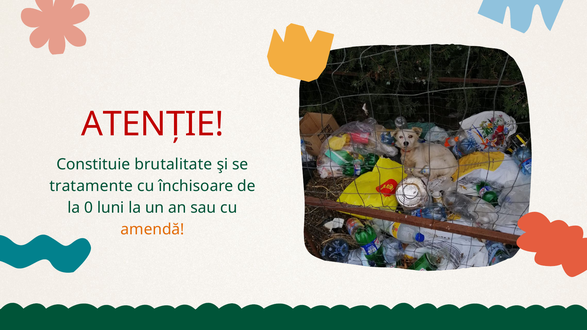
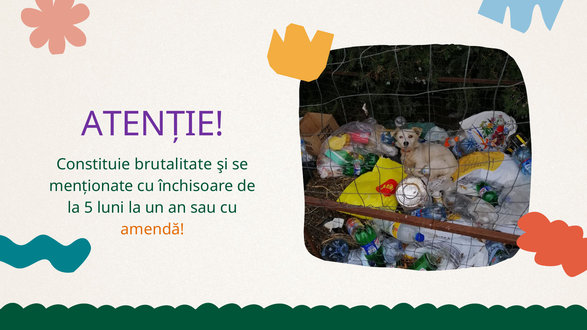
ATENȚIE colour: red -> purple (153, 124)
tratamente: tratamente -> menționate (91, 186)
0: 0 -> 5 (89, 208)
